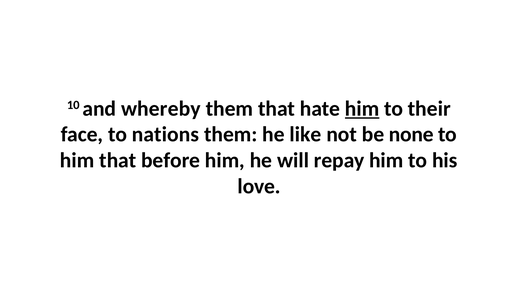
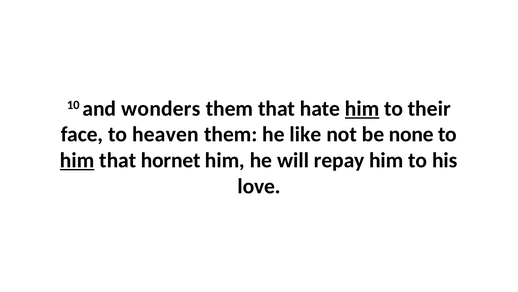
whereby: whereby -> wonders (161, 108)
nations: nations -> heaven (165, 134)
him underline: none -> present (77, 160)
before: before -> hornet (171, 160)
